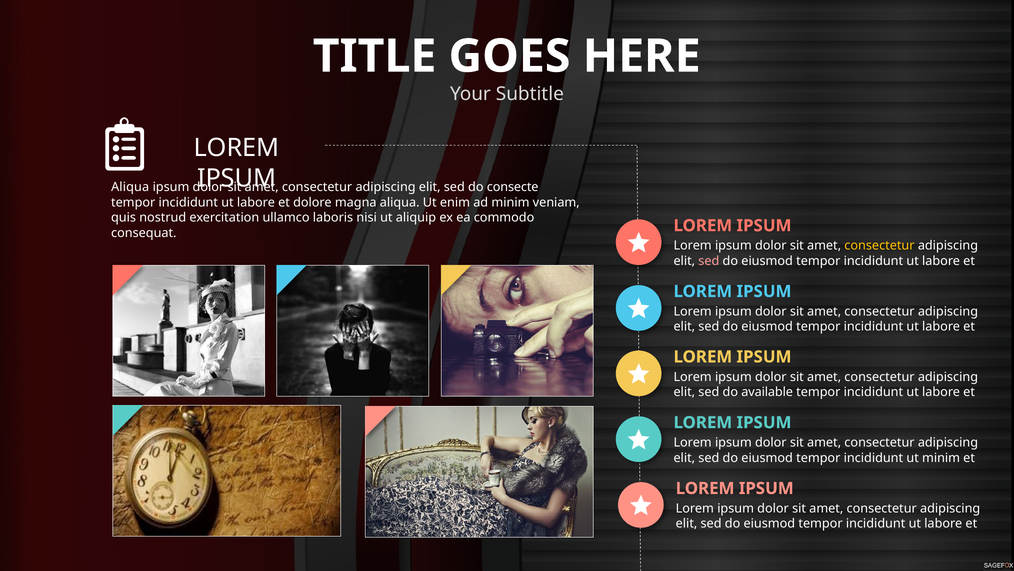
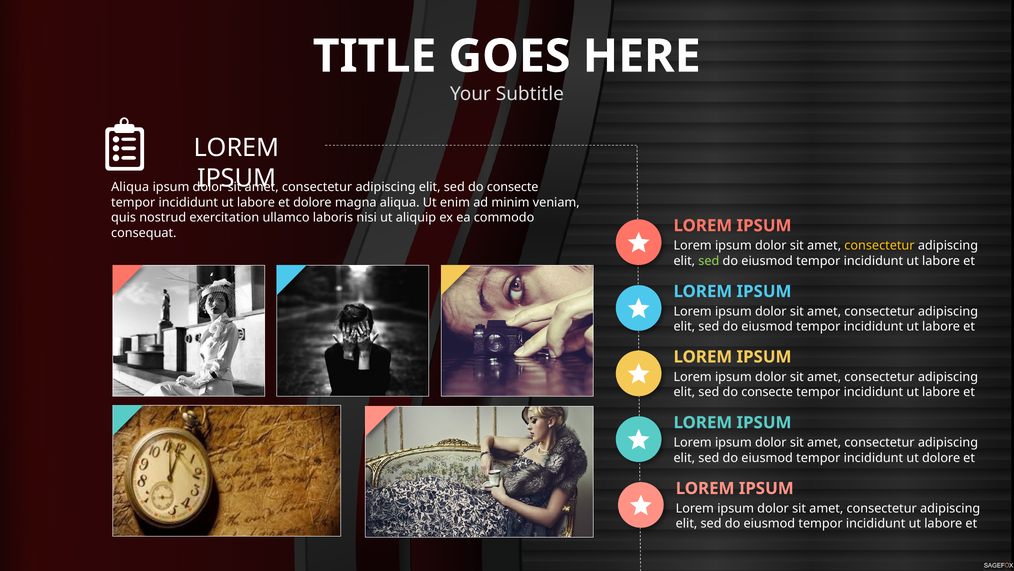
sed colour: pink -> light green (709, 261)
available: available -> consecte (767, 392)
ut minim: minim -> dolore (941, 457)
